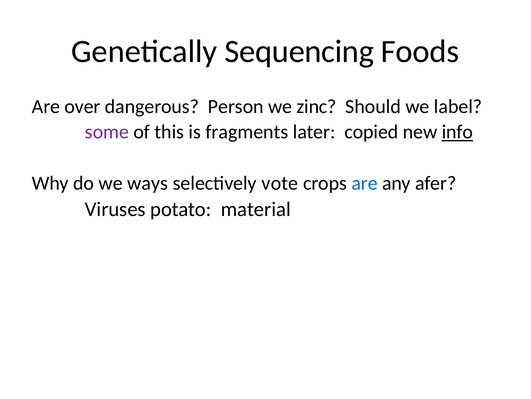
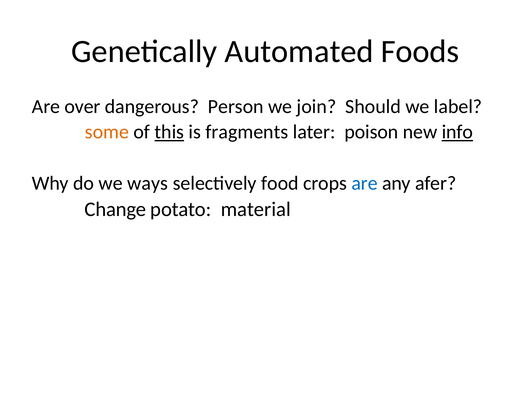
Sequencing: Sequencing -> Automated (299, 51)
zinc: zinc -> join (316, 106)
some colour: purple -> orange (107, 132)
this underline: none -> present (169, 132)
copied: copied -> poison (371, 132)
vote: vote -> food (280, 183)
Viruses: Viruses -> Change (115, 209)
